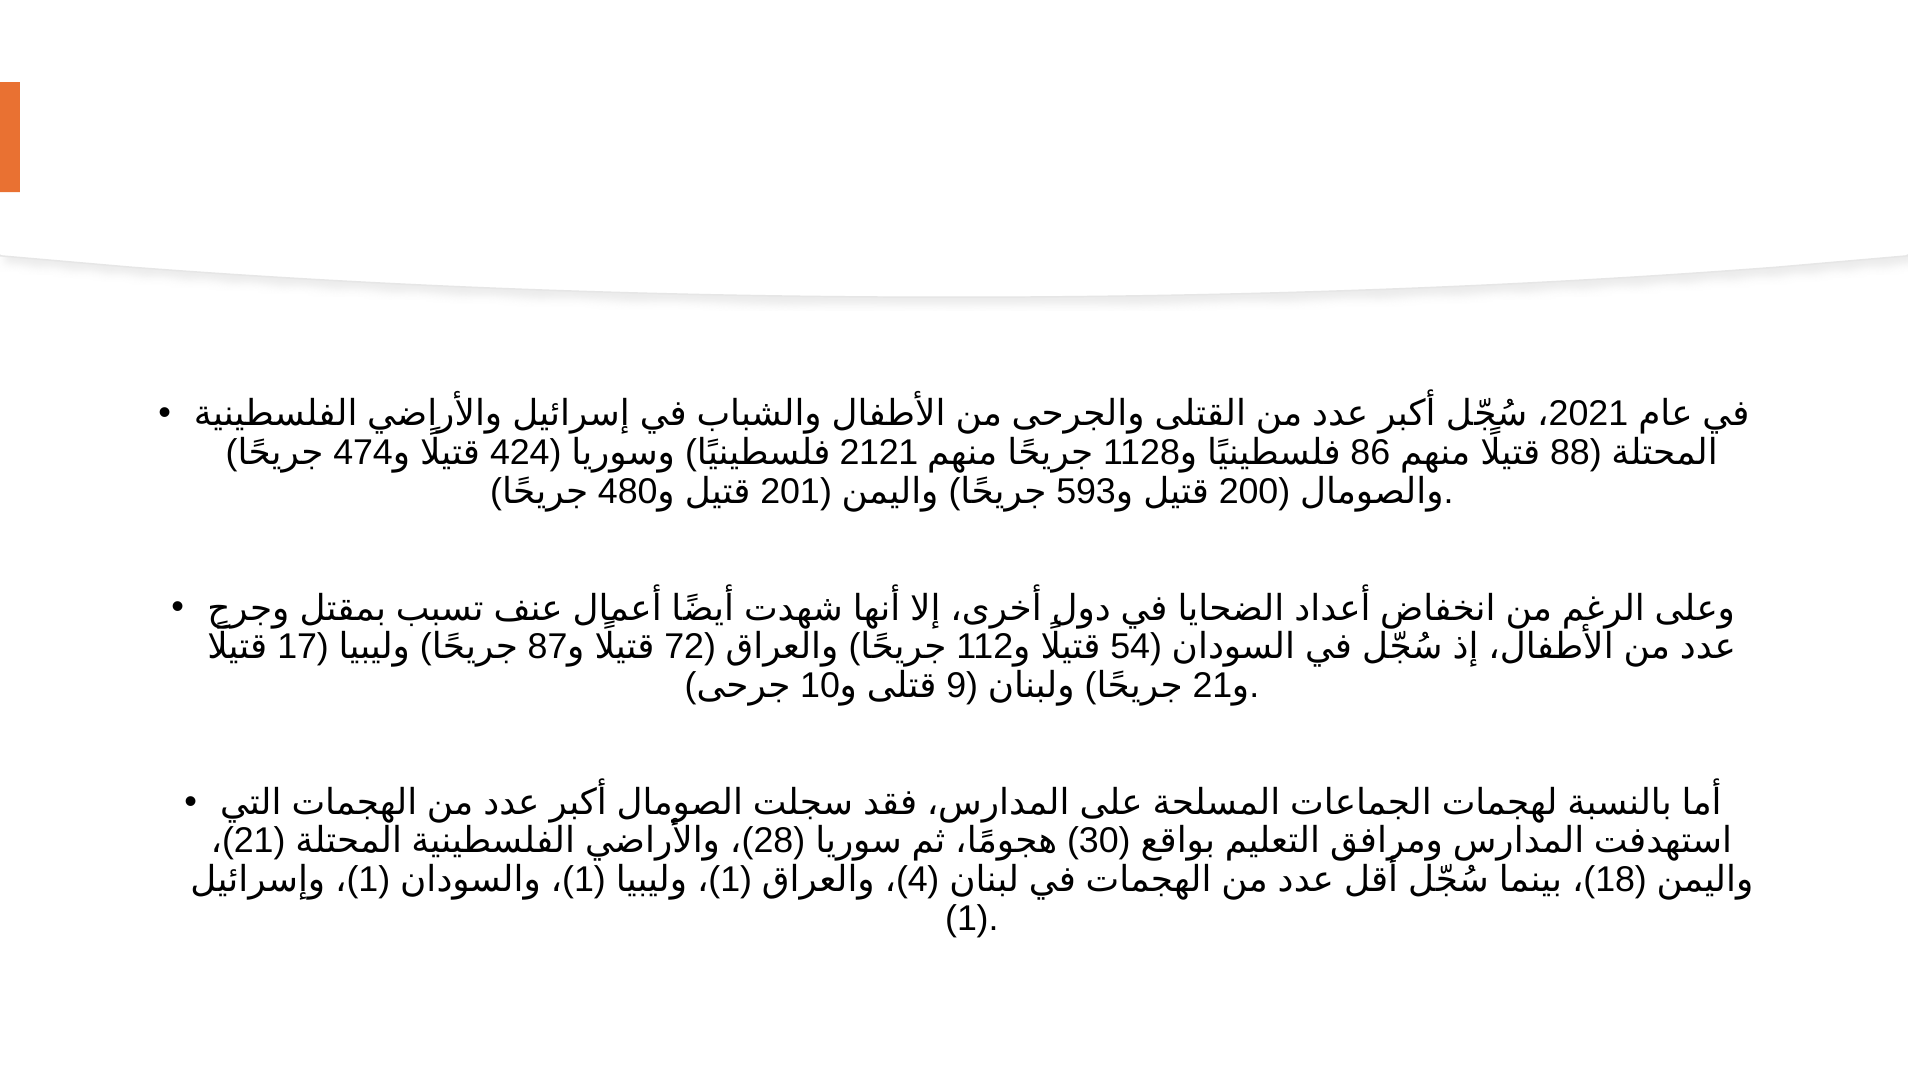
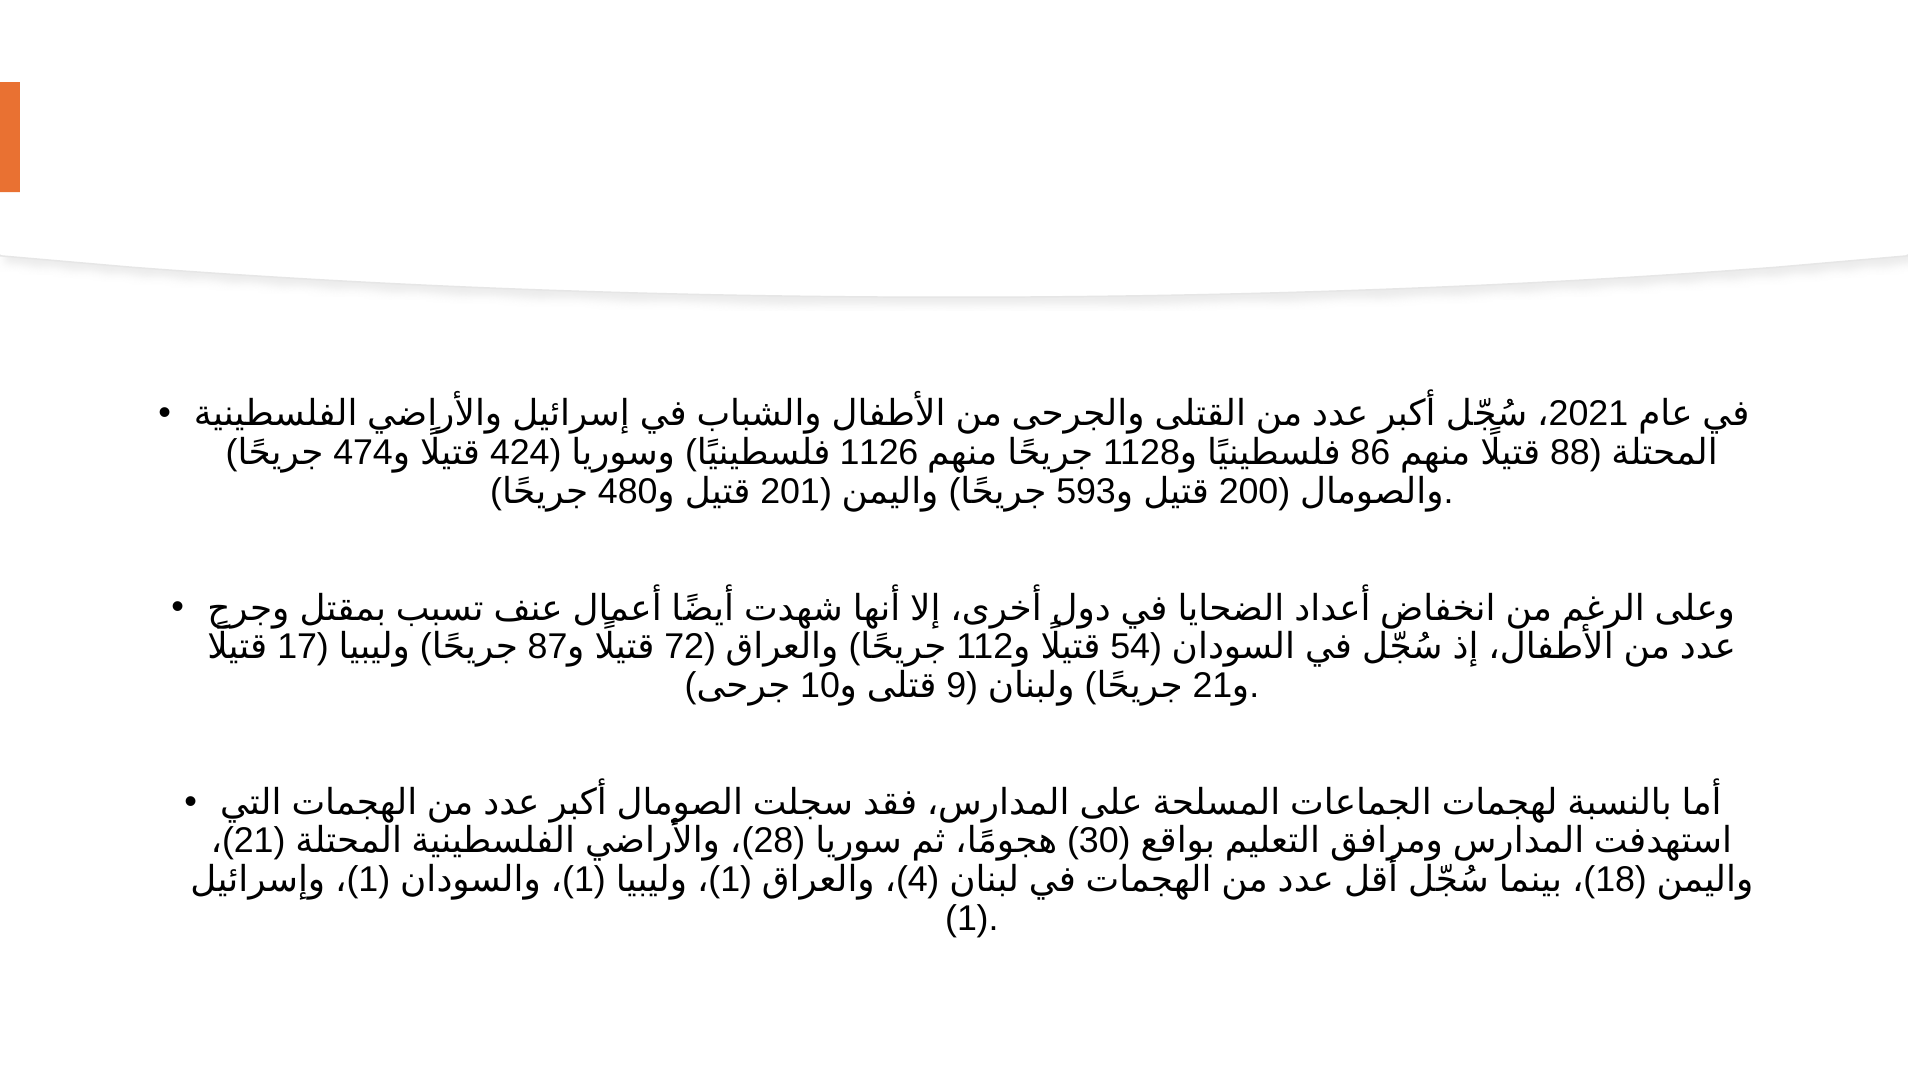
2121: 2121 -> 1126 (879, 453)
